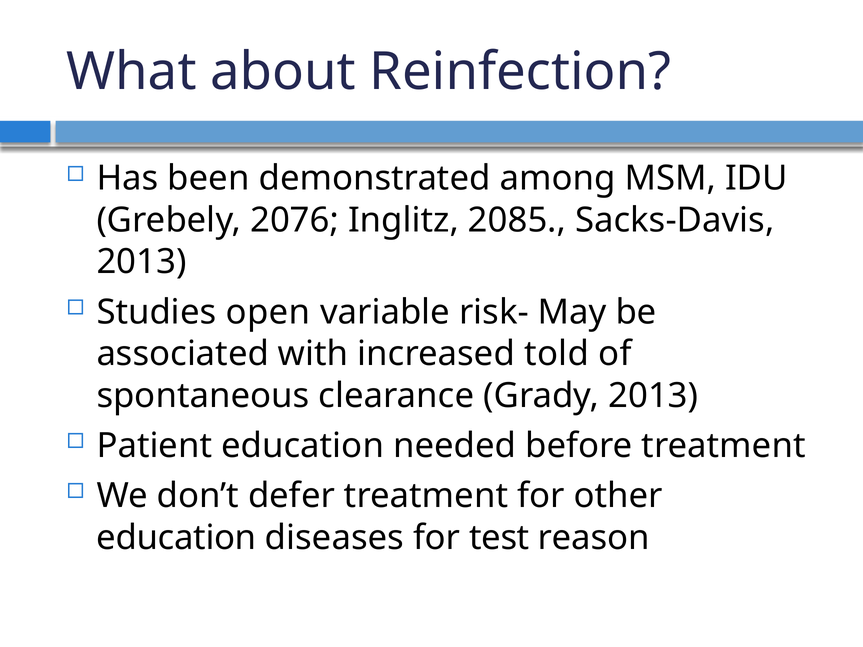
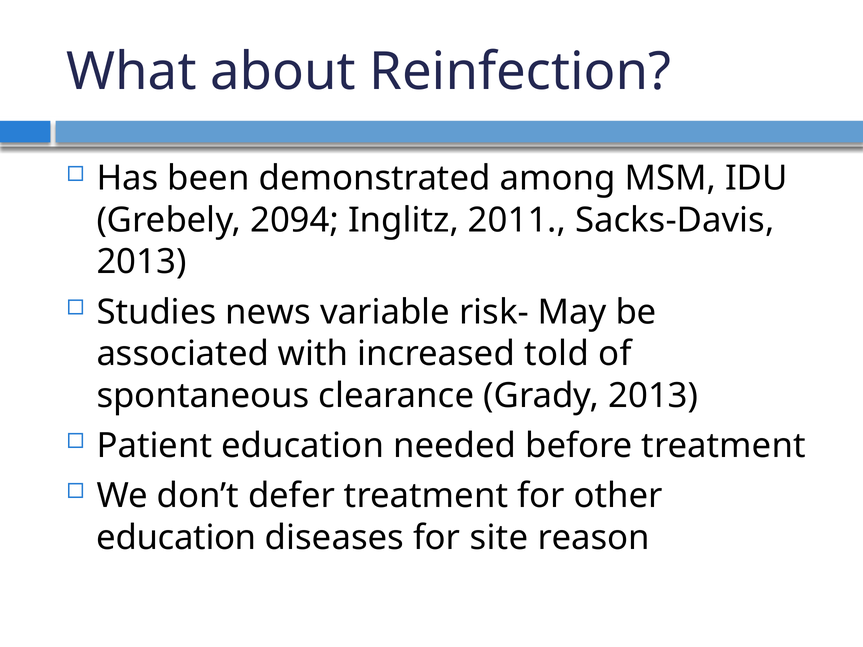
2076: 2076 -> 2094 (295, 220)
2085: 2085 -> 2011 (517, 220)
open: open -> news (268, 312)
test: test -> site (499, 538)
